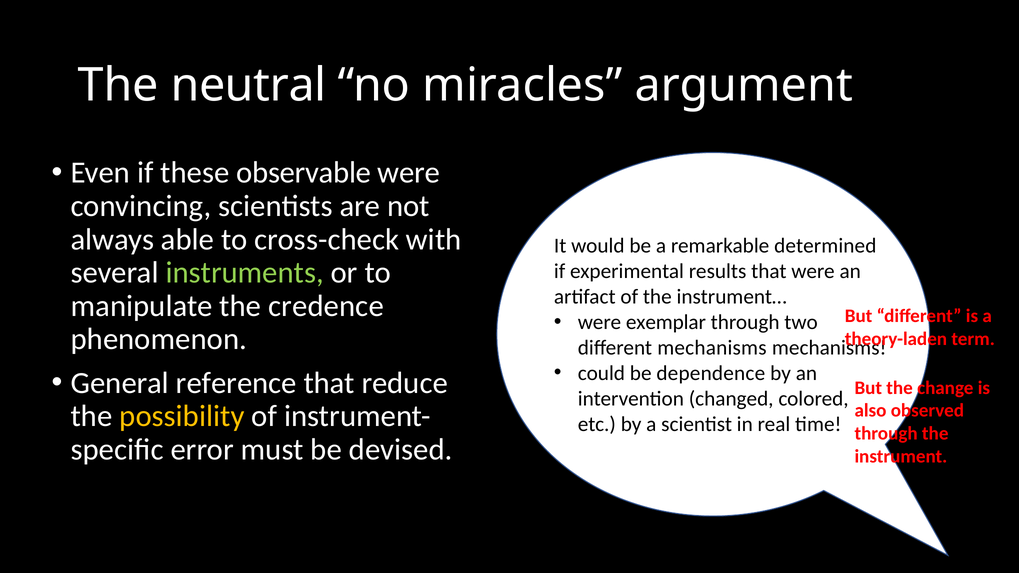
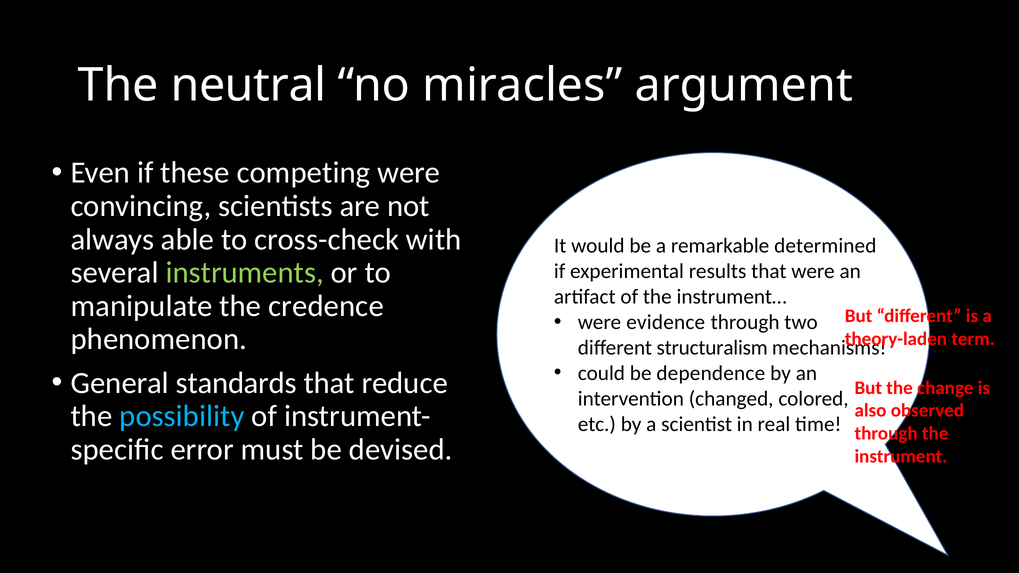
observable: observable -> competing (303, 173)
exemplar: exemplar -> evidence (666, 322)
different mechanisms: mechanisms -> structuralism (712, 348)
reference: reference -> standards (236, 383)
possibility colour: yellow -> light blue (182, 416)
